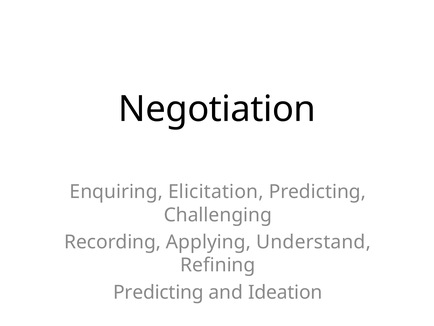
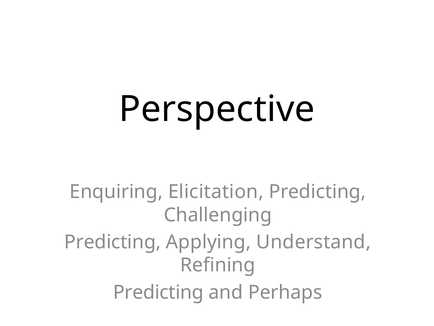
Negotiation: Negotiation -> Perspective (217, 109)
Recording: Recording -> Predicting (113, 242)
Ideation: Ideation -> Perhaps (285, 292)
